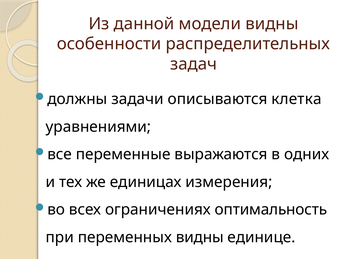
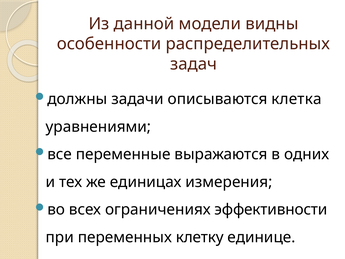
оптимальность: оптимальность -> эффективности (271, 209)
переменных видны: видны -> клетку (200, 237)
